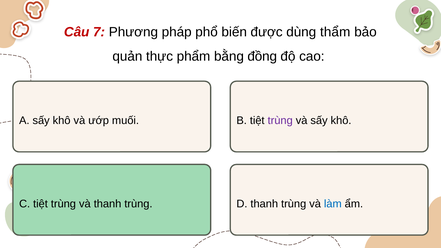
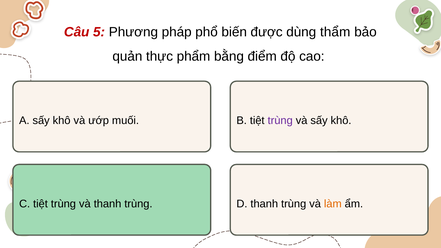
7: 7 -> 5 (99, 32)
đồng: đồng -> điểm (262, 56)
làm colour: blue -> orange (333, 204)
